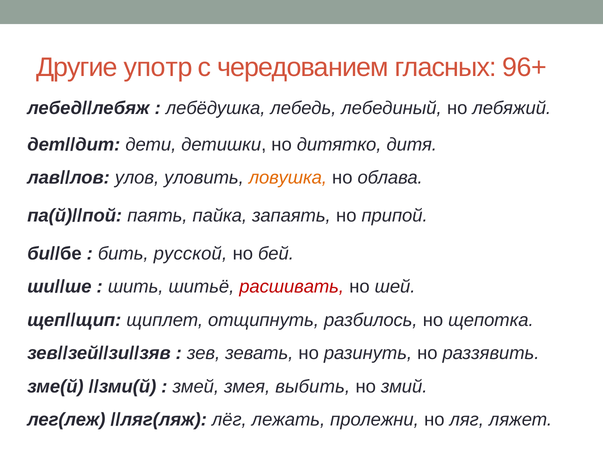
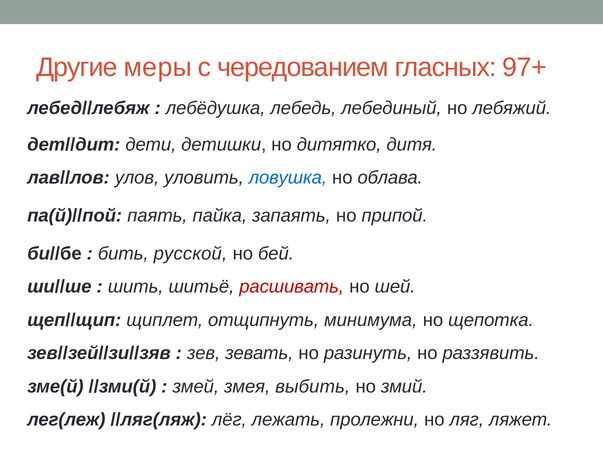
употр: употр -> меры (158, 67)
96+: 96+ -> 97+ (525, 67)
ловушка colour: orange -> blue (288, 178)
разбилось: разбилось -> минимума (371, 320)
